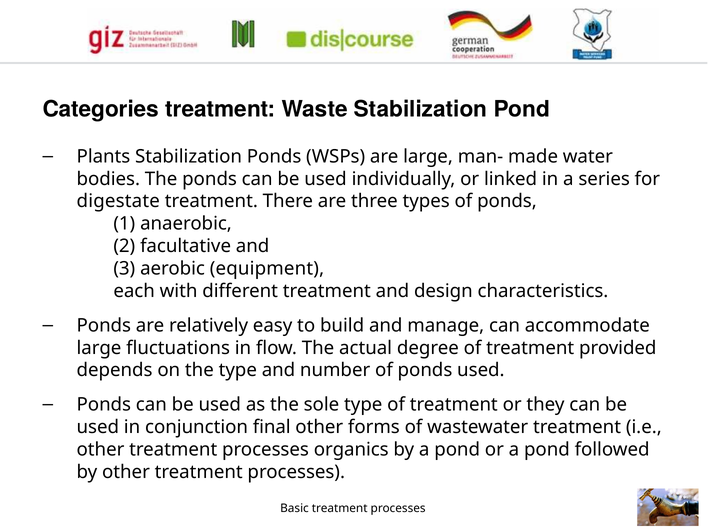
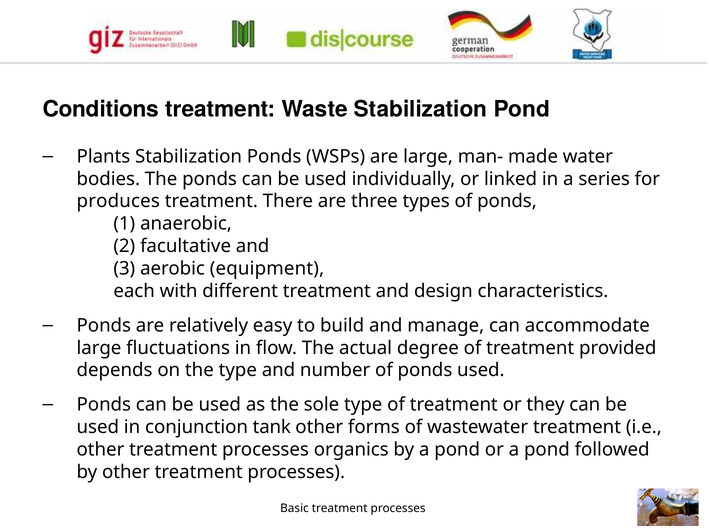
Categories: Categories -> Conditions (101, 109)
digestate: digestate -> produces (118, 201)
final: final -> tank (272, 427)
